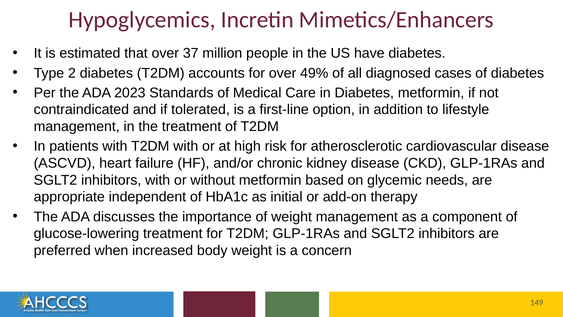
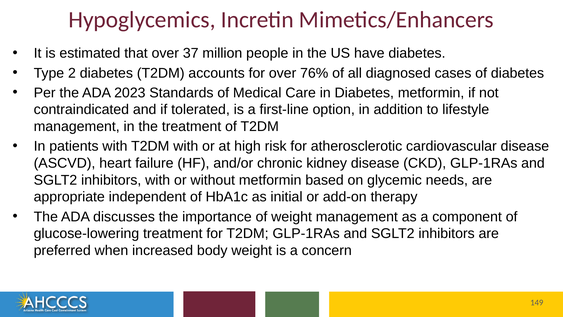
49%: 49% -> 76% (314, 73)
